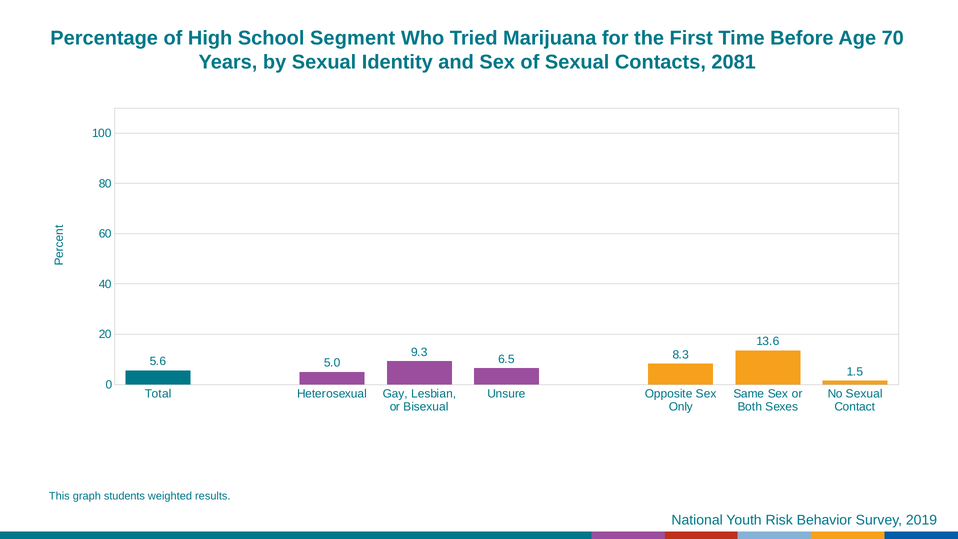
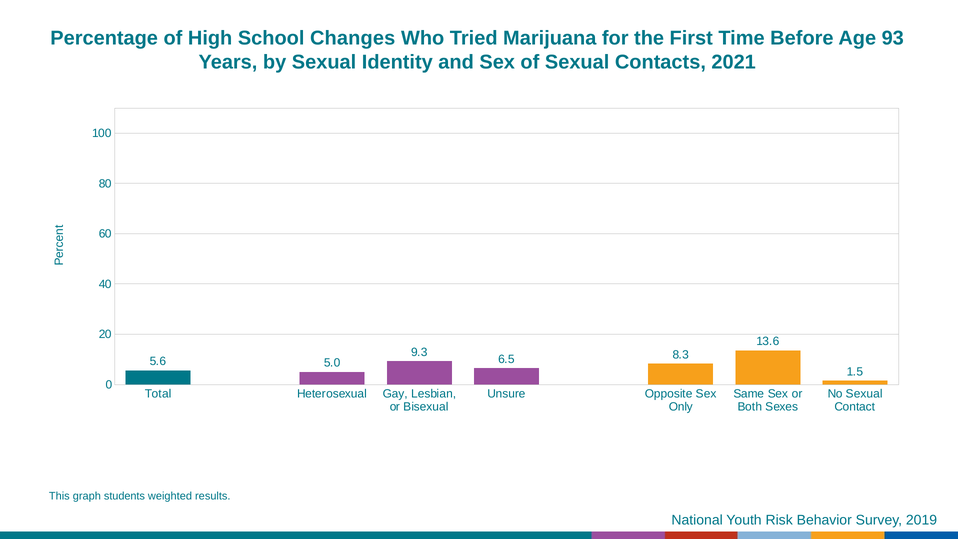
Segment: Segment -> Changes (353, 38)
70: 70 -> 93 (893, 38)
2081: 2081 -> 2021 (734, 62)
